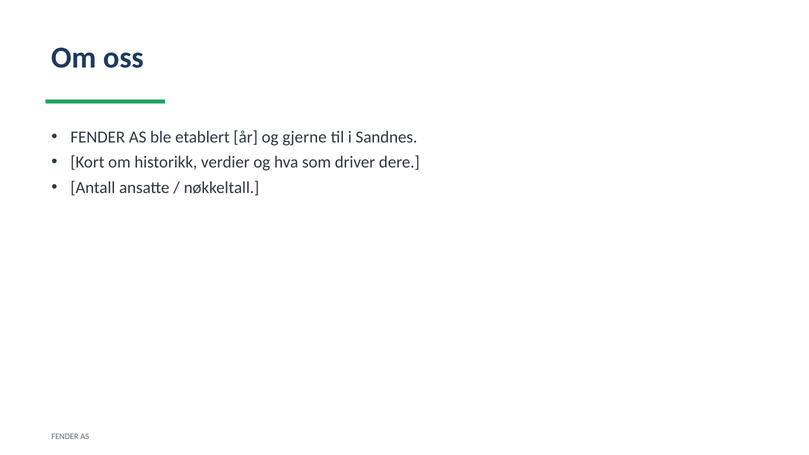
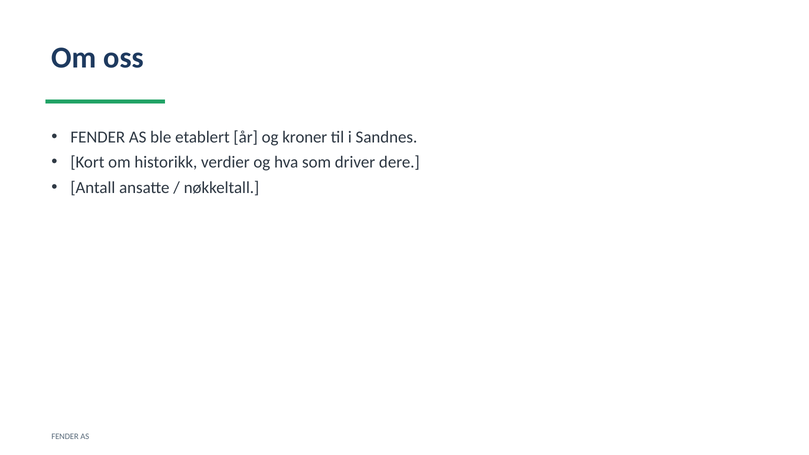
gjerne: gjerne -> kroner (305, 137)
